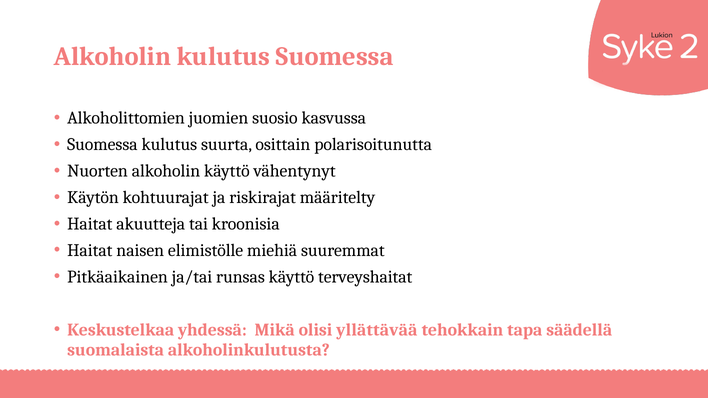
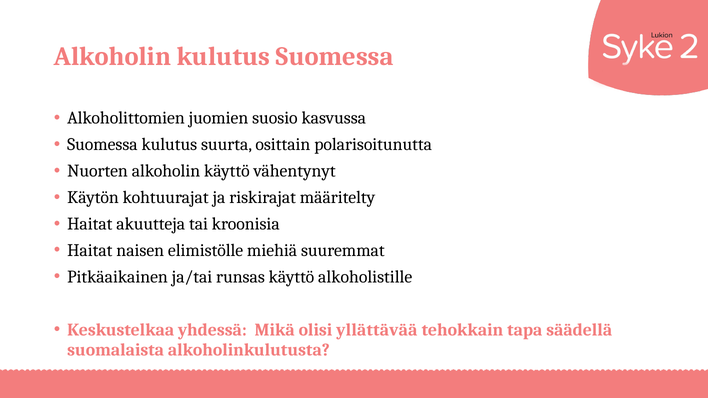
terveyshaitat: terveyshaitat -> alkoholistille (365, 277)
